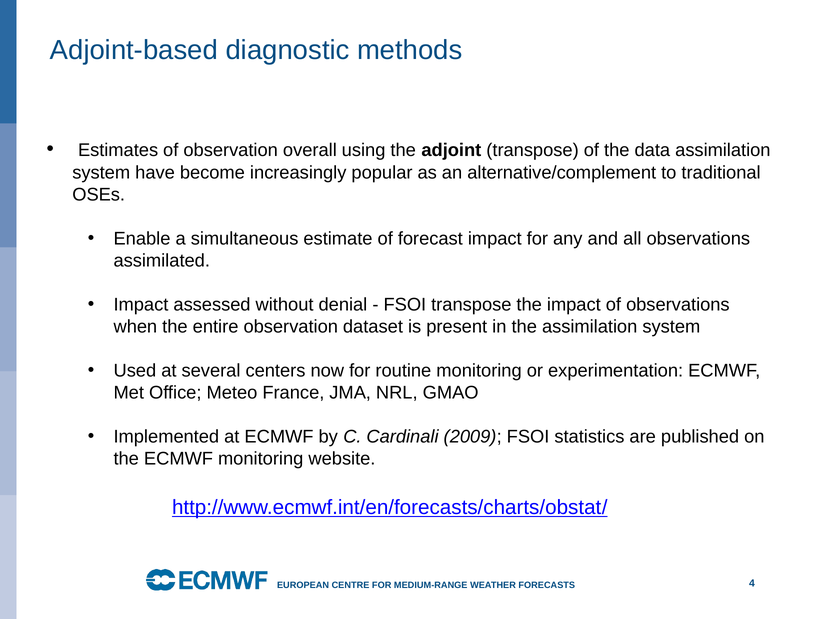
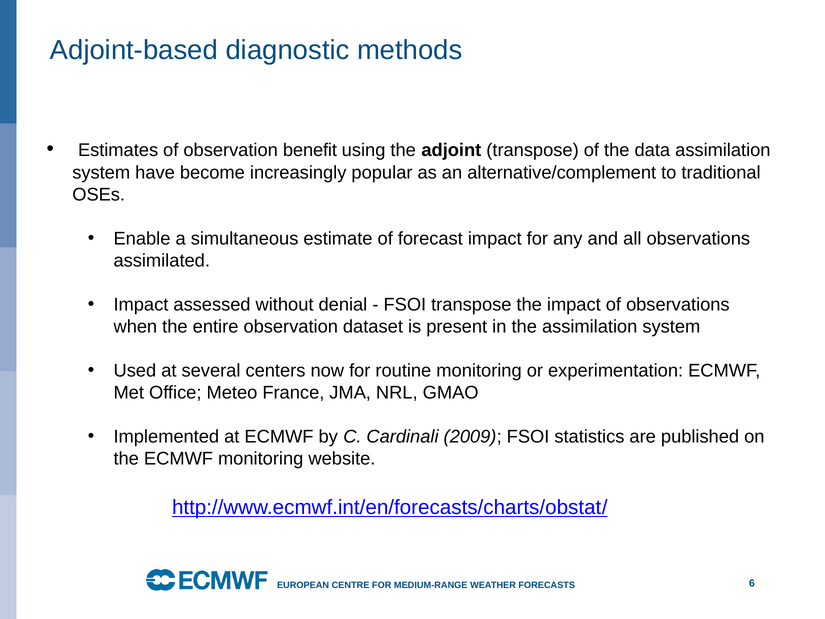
overall: overall -> benefit (310, 150)
4: 4 -> 6 (752, 583)
